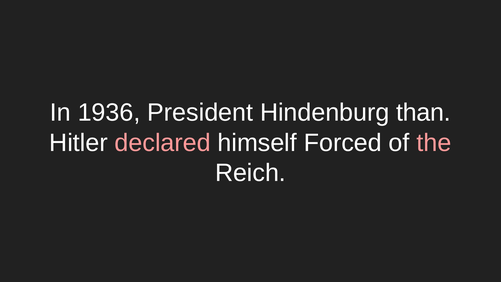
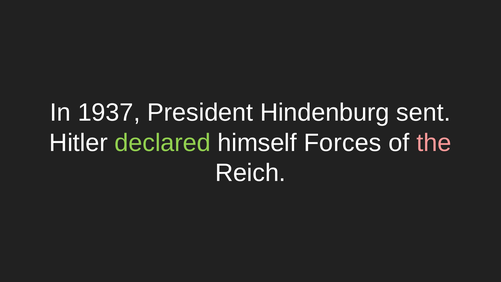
1936: 1936 -> 1937 (109, 113)
than: than -> sent (423, 113)
declared colour: pink -> light green (163, 143)
Forced: Forced -> Forces (343, 143)
